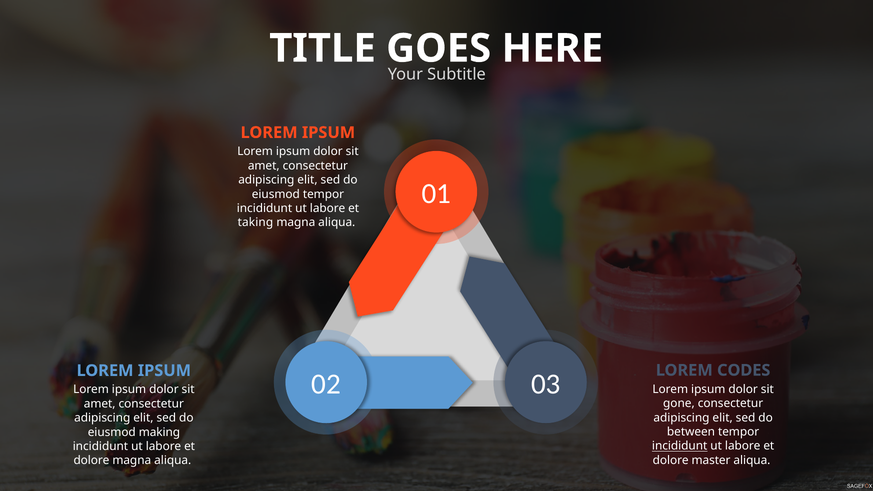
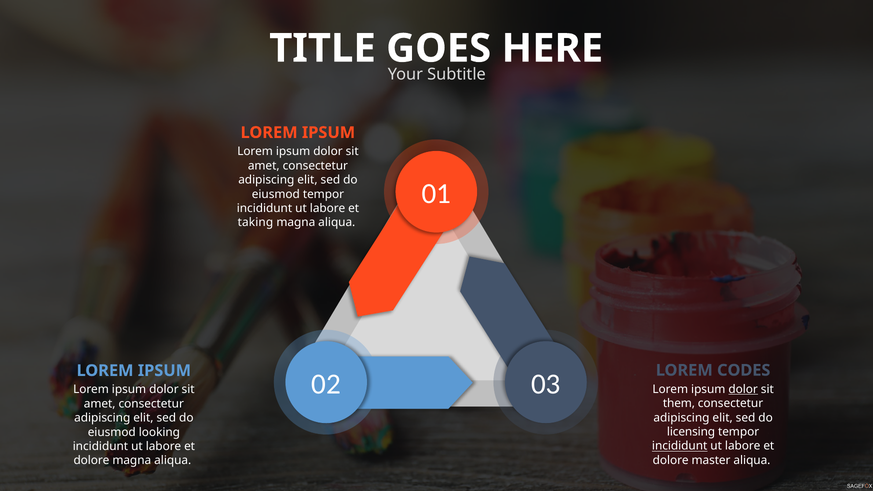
dolor underline: none -> present (743, 389)
gone: gone -> them (679, 404)
between: between -> licensing (691, 432)
making: making -> looking (159, 432)
